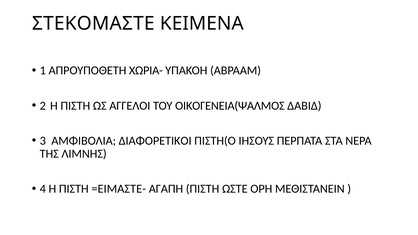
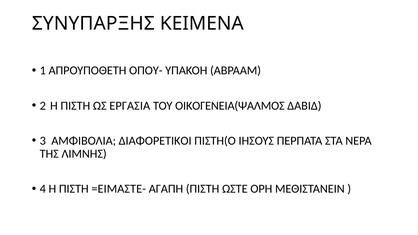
ΣΤΕΚΟΜΑΣΤΕ: ΣΤΕΚΟΜΑΣΤΕ -> ΣΥΝΥΠΑΡΞΗΣ (93, 24)
ΧΩΡΙΑ-: ΧΩΡΙΑ- -> ΟΠΟΥ- (146, 71)
ΑΓΓΕΛΟΙ: ΑΓΓΕΛΟΙ -> ΕΡΓΑΣΙΑ (130, 106)
